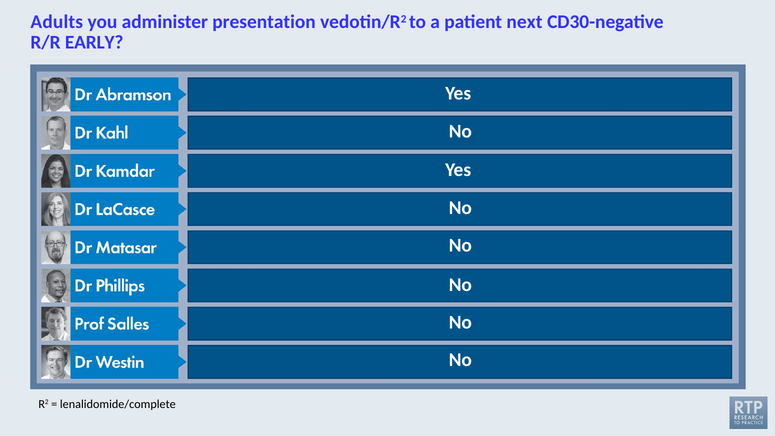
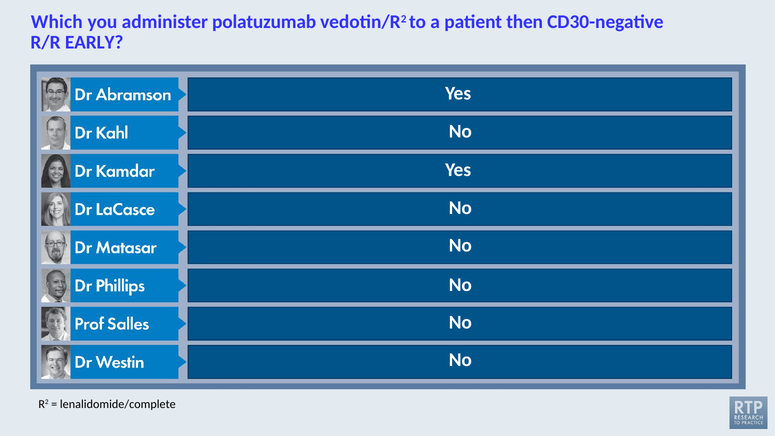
Adults: Adults -> Which (57, 22)
presentation: presentation -> polatuzumab (264, 22)
next: next -> then (525, 22)
